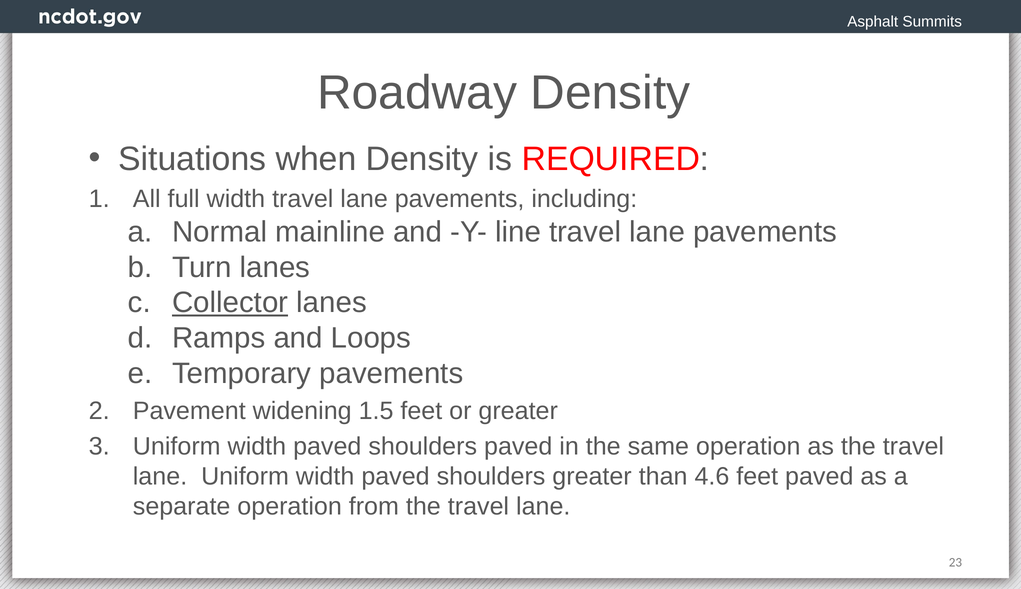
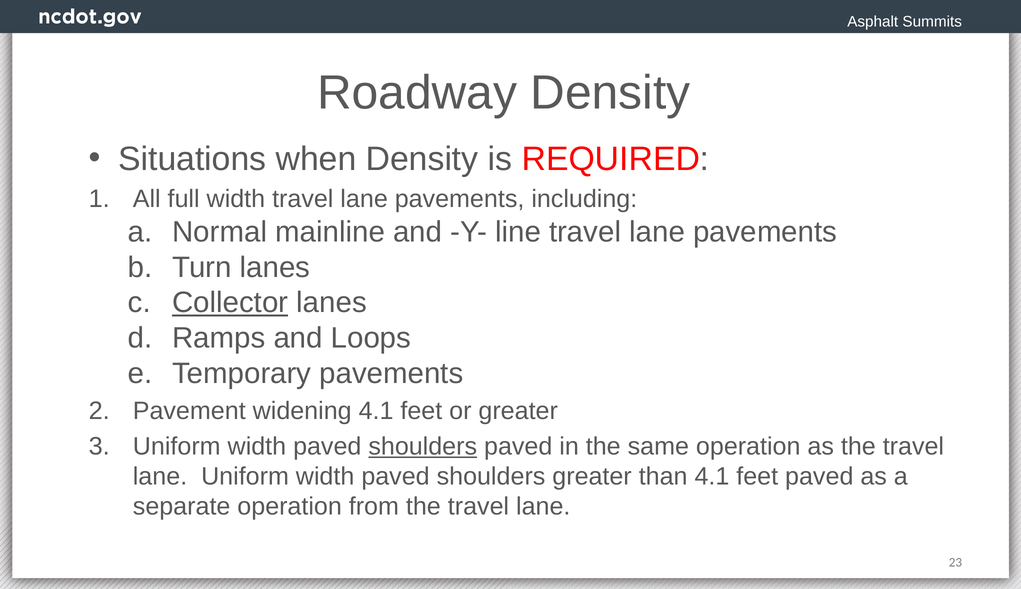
widening 1.5: 1.5 -> 4.1 (376, 411)
shoulders underline: none -> present (423, 446)
than 4.6: 4.6 -> 4.1 (712, 477)
